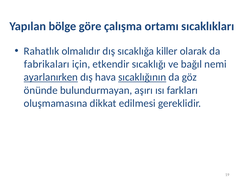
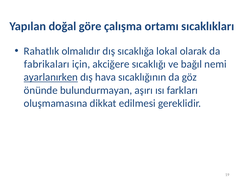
bölge: bölge -> doğal (62, 26)
killer: killer -> lokal (167, 51)
etkendir: etkendir -> akciğere (111, 64)
sıcaklığının underline: present -> none (142, 77)
